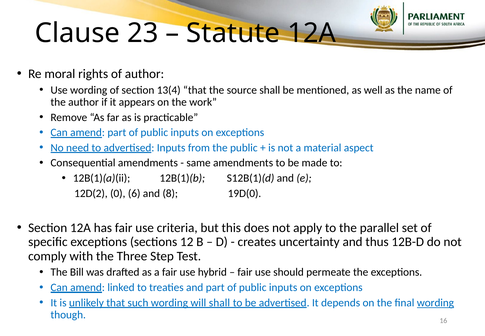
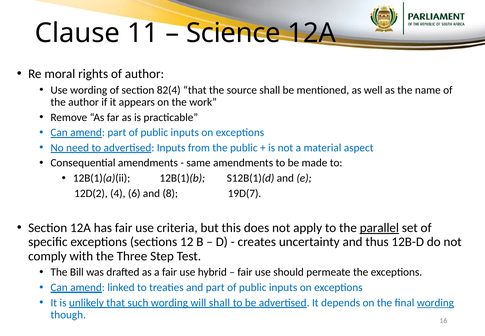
23: 23 -> 11 (143, 33)
Statute: Statute -> Science (233, 33)
13(4: 13(4 -> 82(4 (169, 90)
0: 0 -> 4 (118, 193)
19D(0: 19D(0 -> 19D(7 (245, 193)
parallel underline: none -> present (379, 228)
